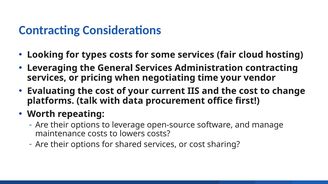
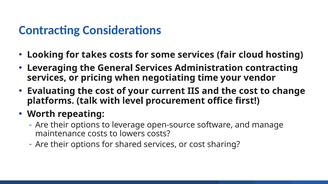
types: types -> takes (94, 55)
data: data -> level (133, 101)
